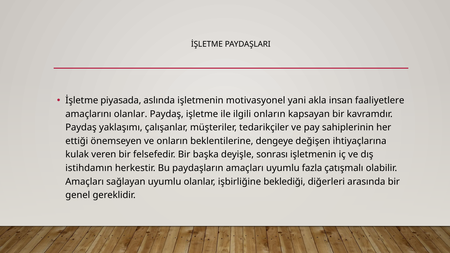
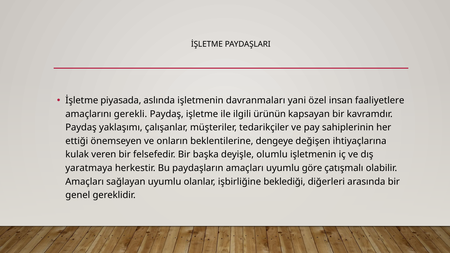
motivasyonel: motivasyonel -> davranmaları (256, 101)
akla: akla -> özel (317, 101)
amaçlarını olanlar: olanlar -> gerekli (131, 114)
ilgili onların: onların -> ürünün (270, 114)
sonrası: sonrası -> olumlu (272, 155)
istihdamın: istihdamın -> yaratmaya (89, 168)
fazla: fazla -> göre (312, 168)
